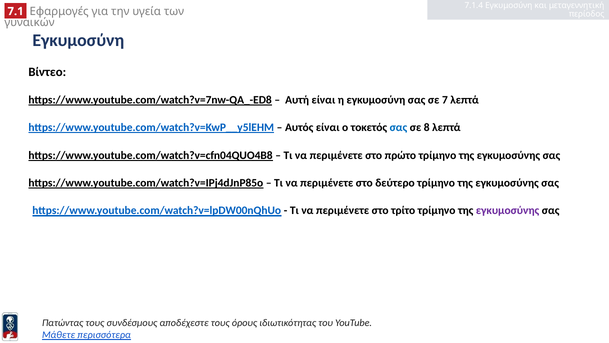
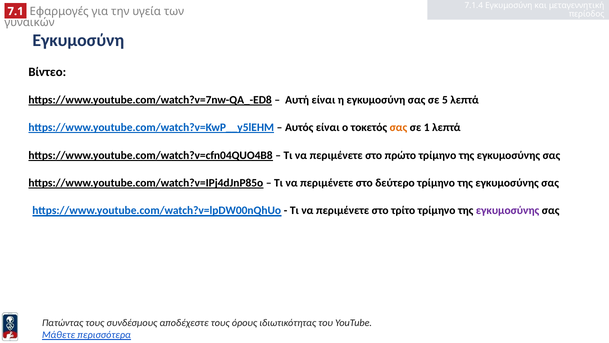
7: 7 -> 5 (445, 100)
σας colour: blue -> orange (398, 128)
8: 8 -> 1 (427, 128)
